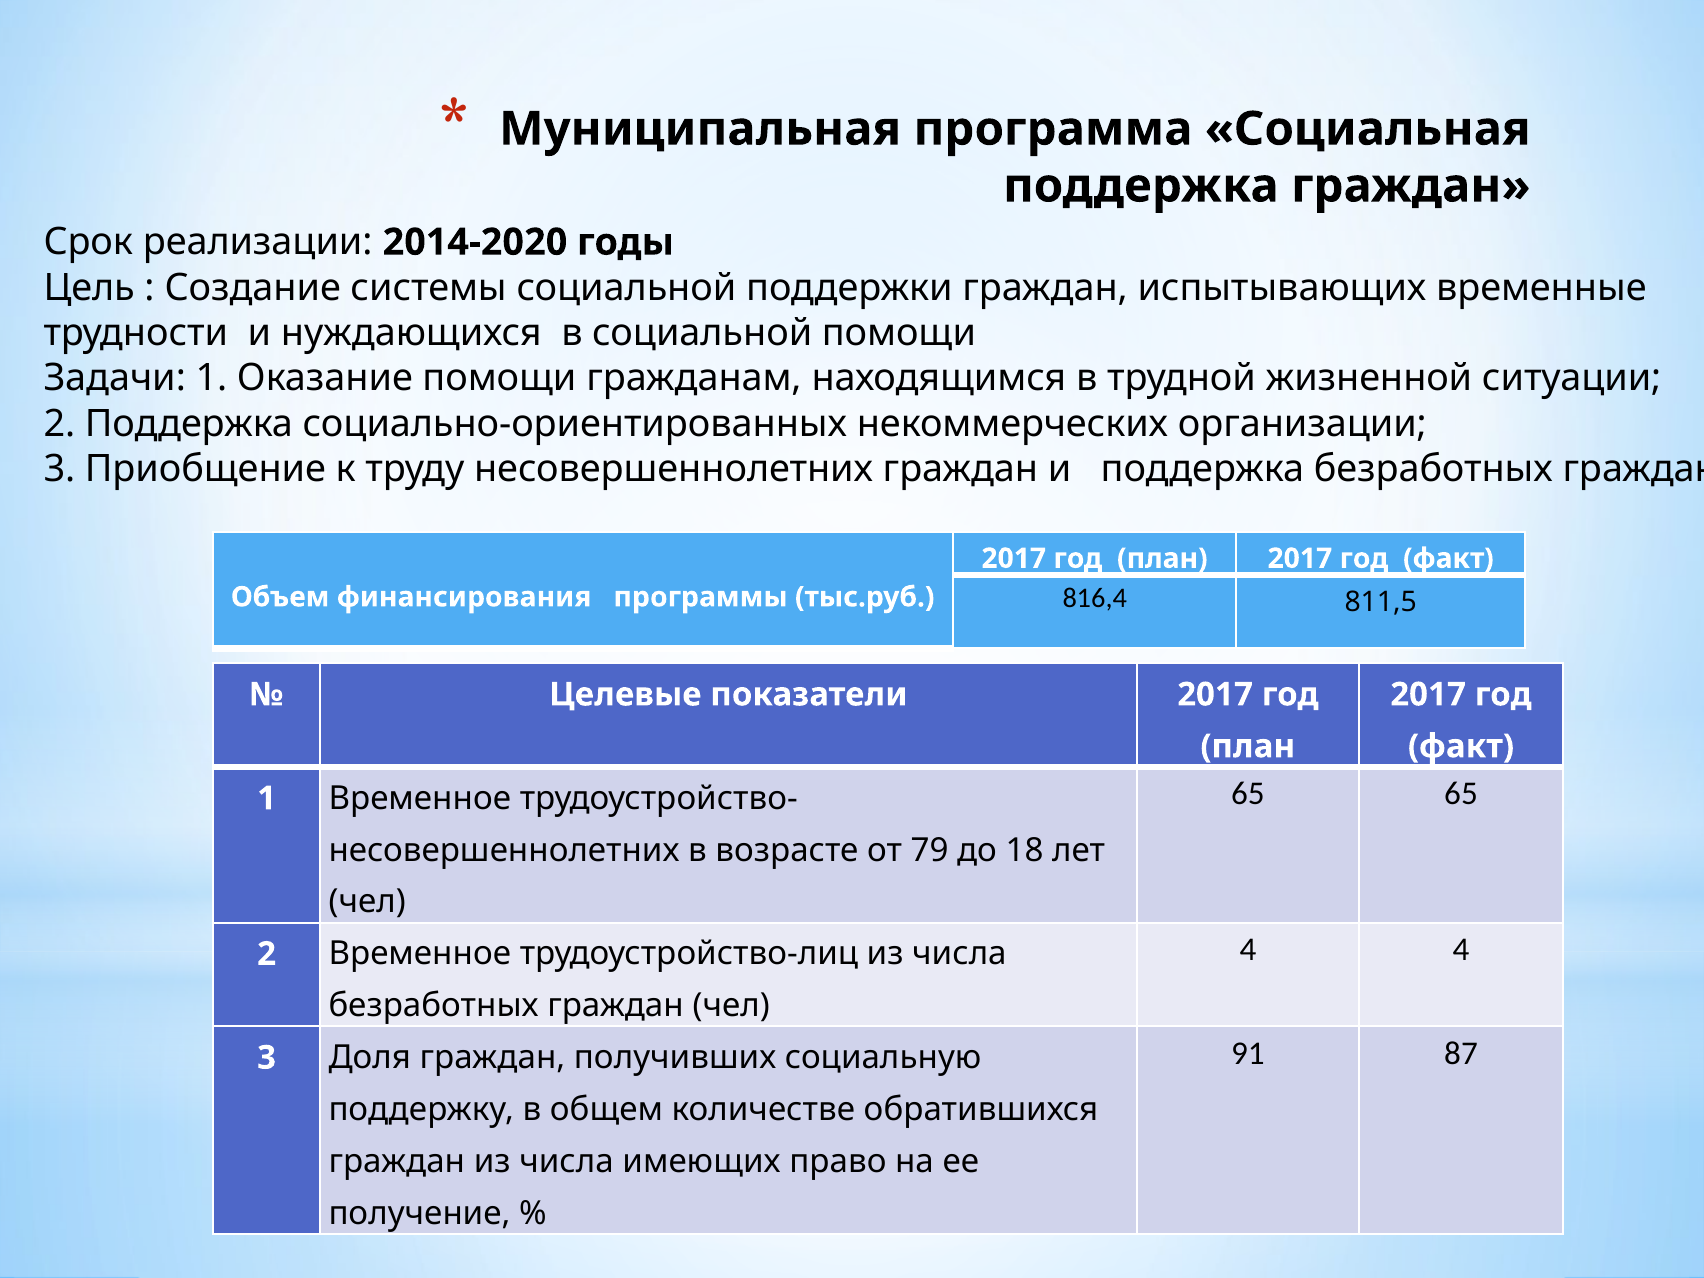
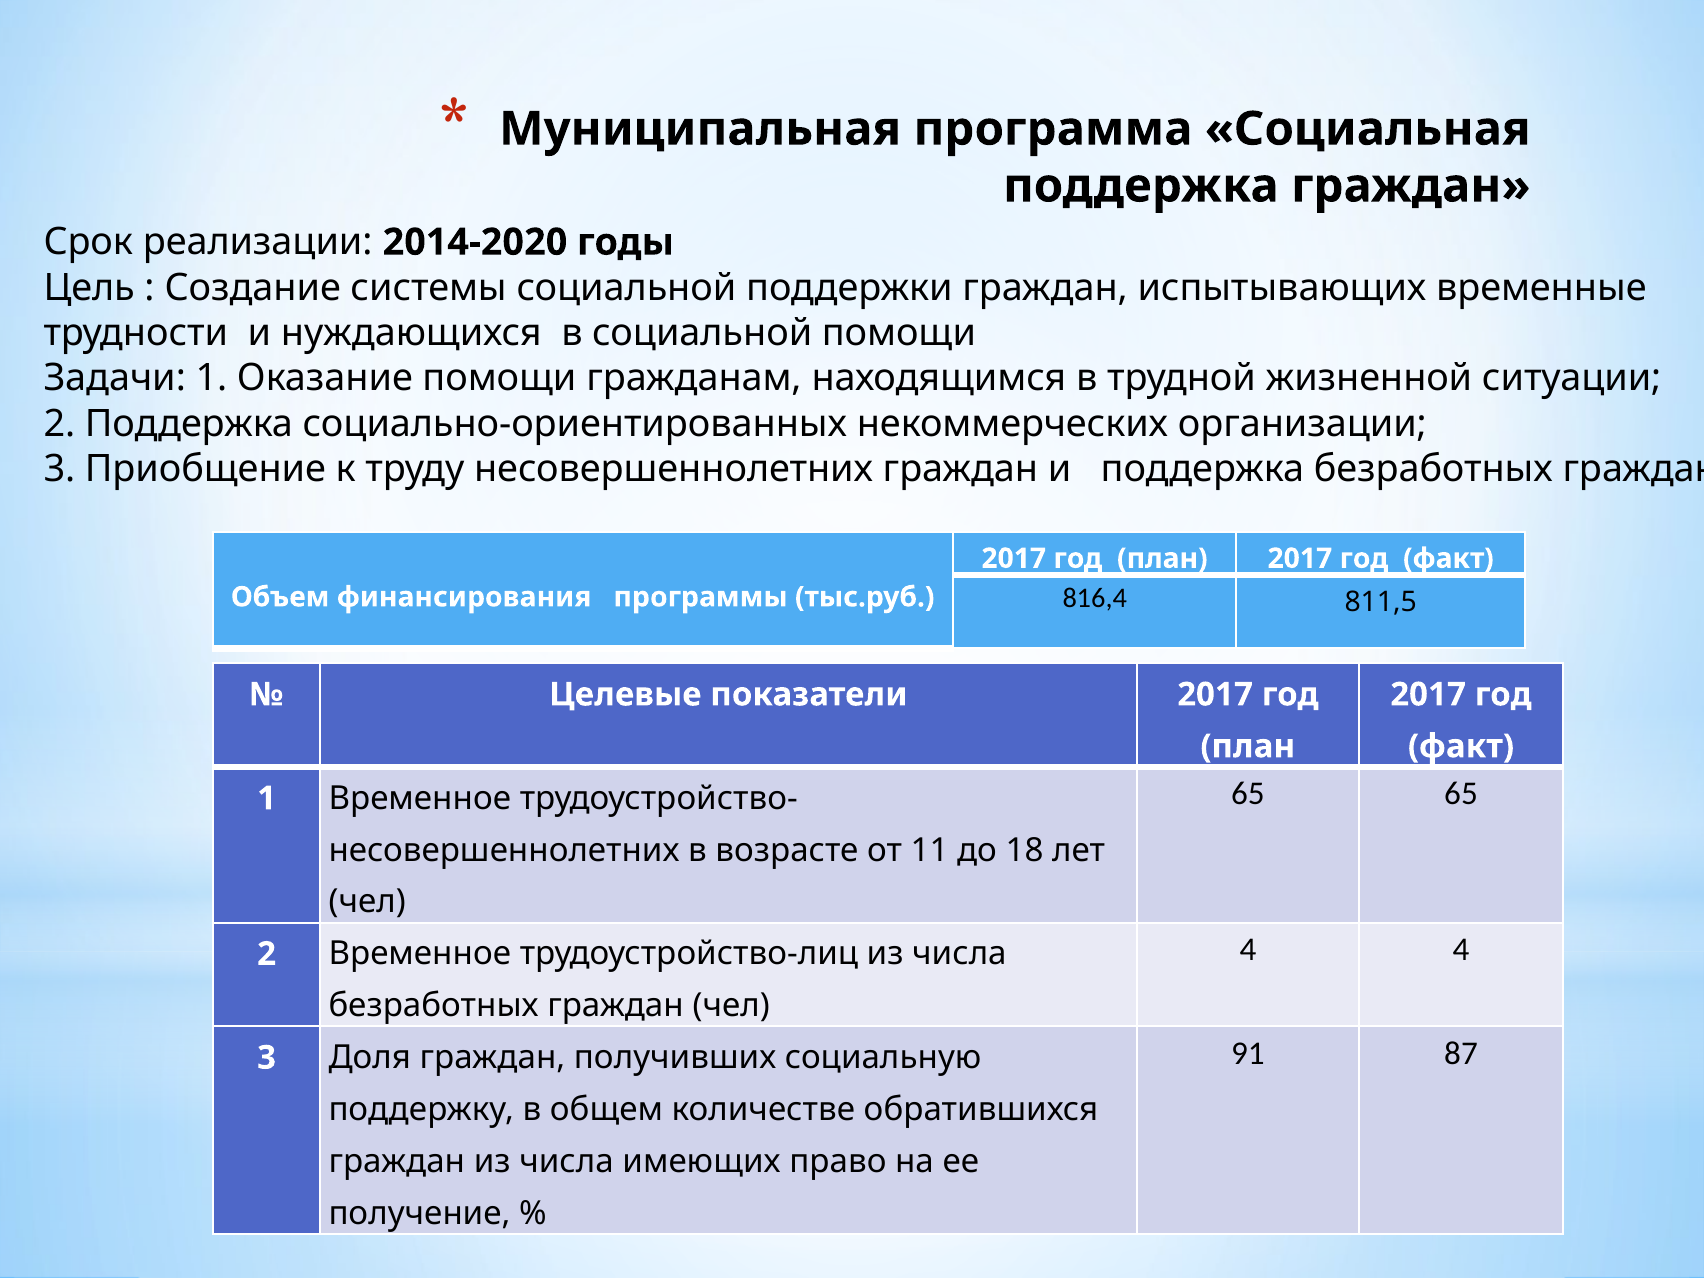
79: 79 -> 11 (930, 850)
